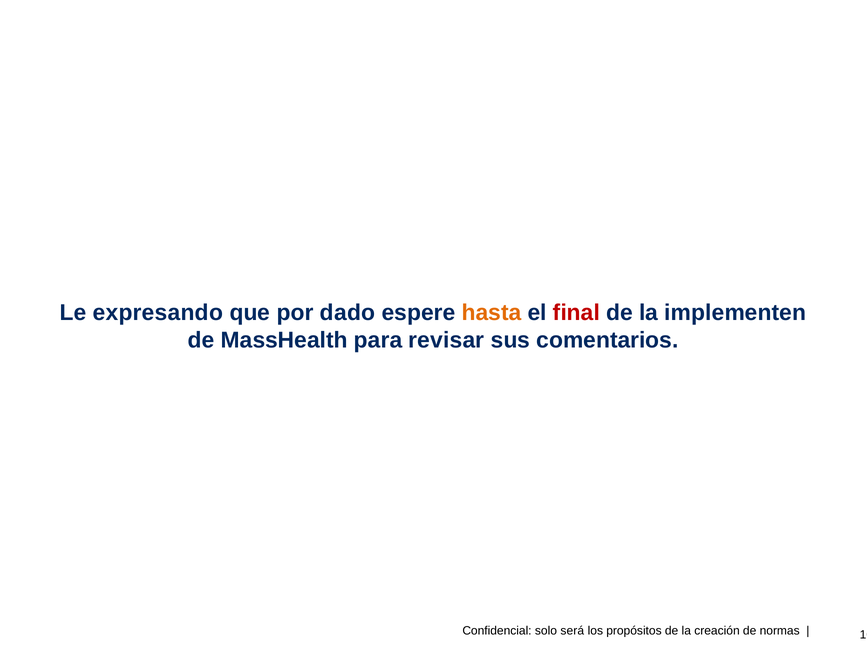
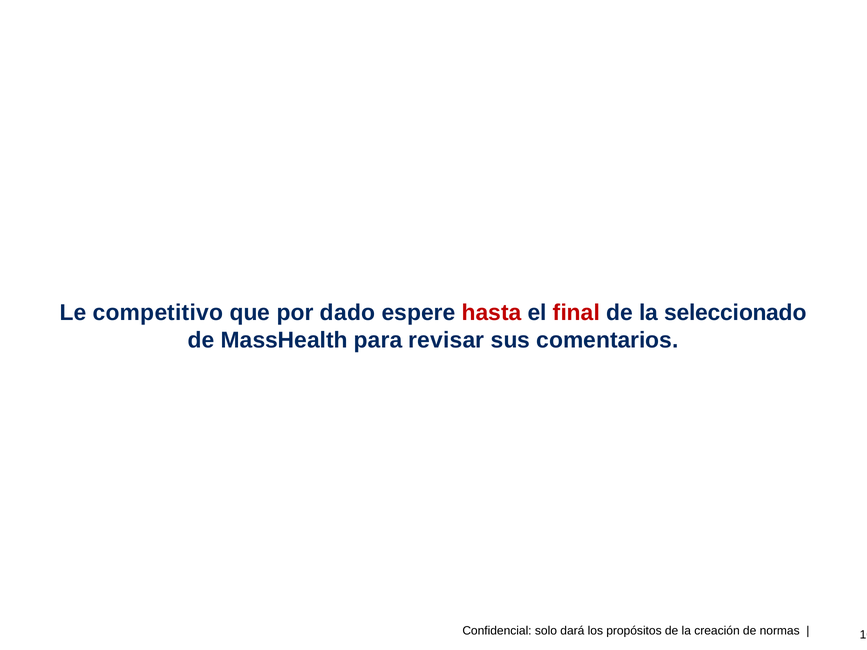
expresando: expresando -> competitivo (158, 313)
hasta colour: orange -> red (492, 313)
implementen: implementen -> seleccionado (736, 313)
será: será -> dará (572, 631)
